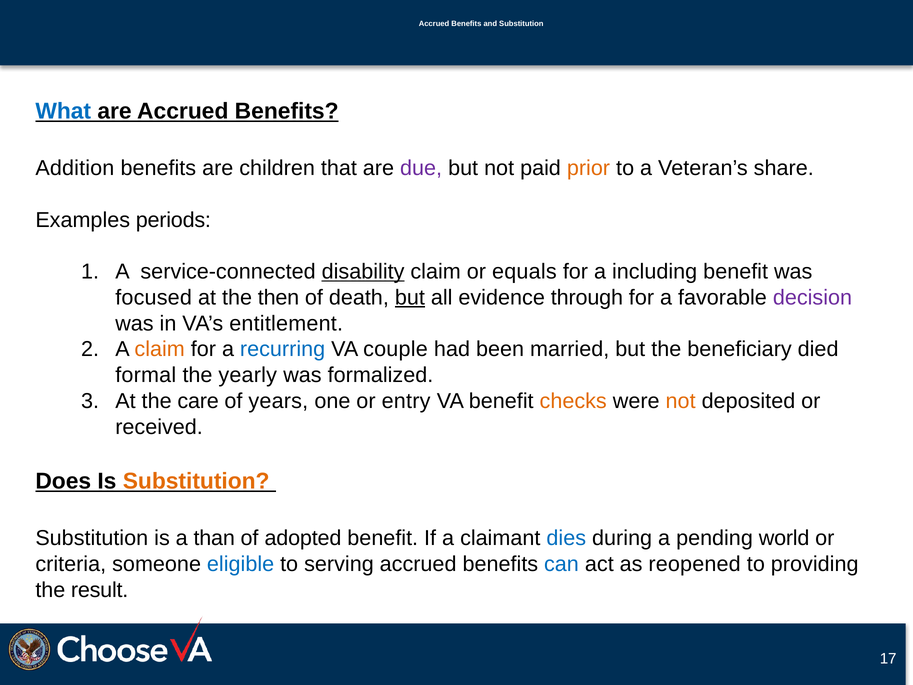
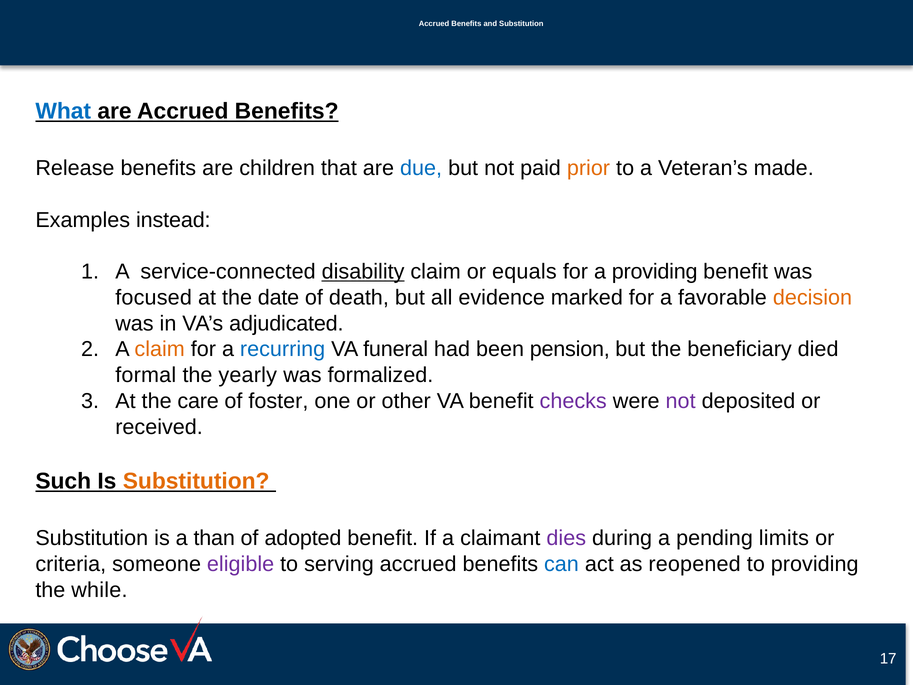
Addition: Addition -> Release (75, 168)
due colour: purple -> blue (421, 168)
share: share -> made (784, 168)
periods: periods -> instead (173, 220)
a including: including -> providing (655, 272)
then: then -> date (279, 297)
but underline: present -> none (410, 297)
through: through -> marked (587, 297)
decision colour: purple -> orange (812, 297)
entitlement: entitlement -> adjudicated (286, 323)
couple: couple -> funeral (396, 349)
married: married -> pension (570, 349)
years: years -> foster (278, 401)
entry: entry -> other (406, 401)
checks colour: orange -> purple (573, 401)
not colour: orange -> purple (681, 401)
Does: Does -> Such (63, 481)
dies colour: blue -> purple (566, 538)
world: world -> limits (784, 538)
eligible colour: blue -> purple (241, 564)
result: result -> while (99, 590)
